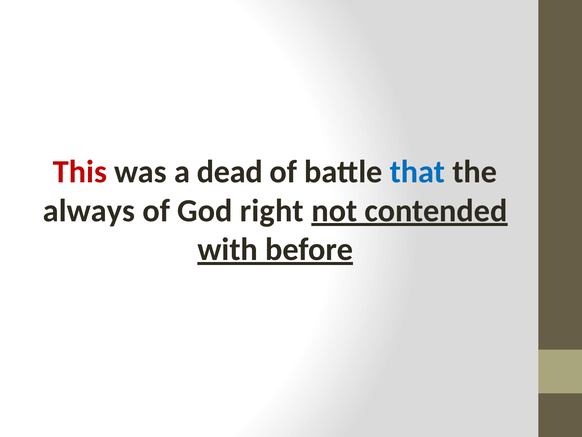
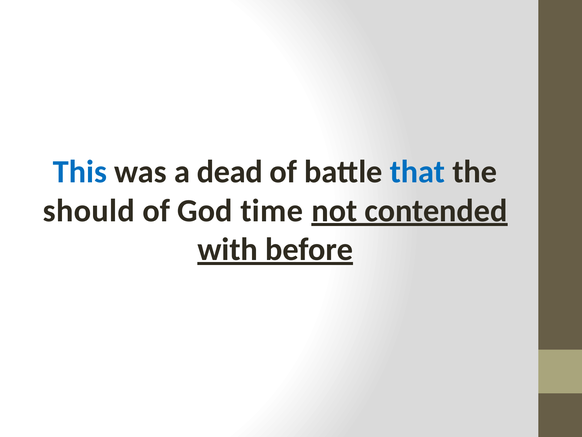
This colour: red -> blue (80, 172)
always: always -> should (89, 210)
right: right -> time (272, 210)
